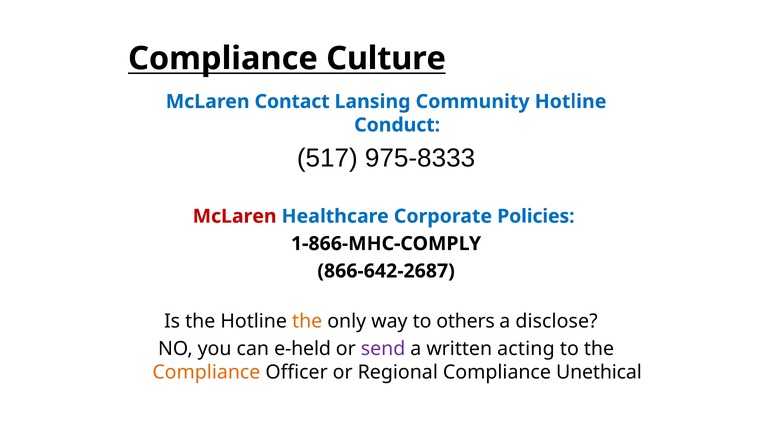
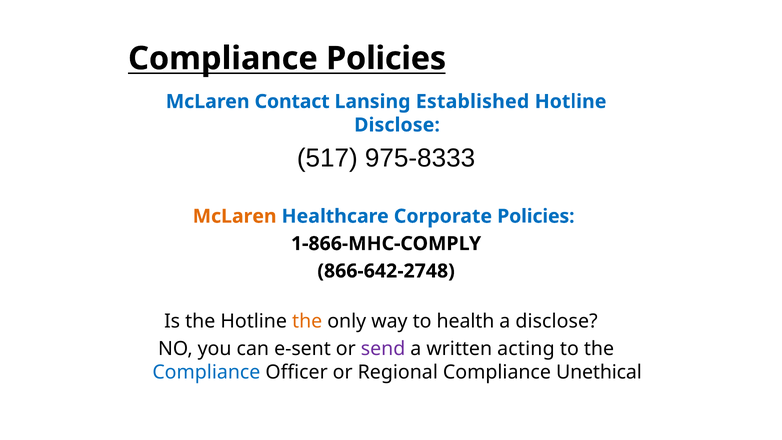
Compliance Culture: Culture -> Policies (386, 58)
Community: Community -> Established (473, 102)
Conduct: Conduct -> Disclose (397, 125)
McLaren colour: red -> orange (235, 216)
866-642-2687: 866-642-2687 -> 866-642-2748 (386, 271)
others: others -> health (466, 321)
e-held: e-held -> e-sent (302, 348)
Compliance colour: orange -> blue (206, 372)
